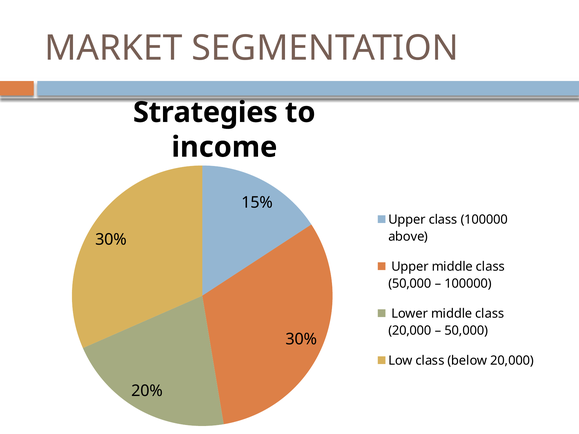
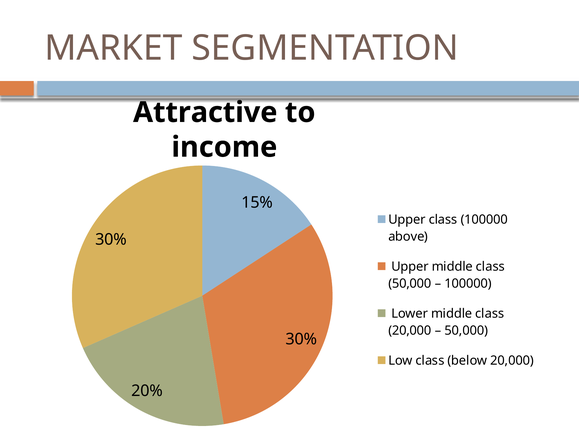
Strategies: Strategies -> Attractive (205, 112)
